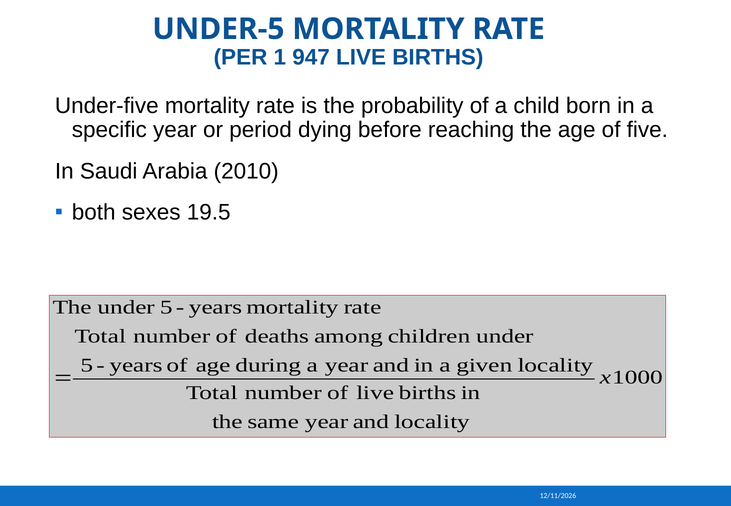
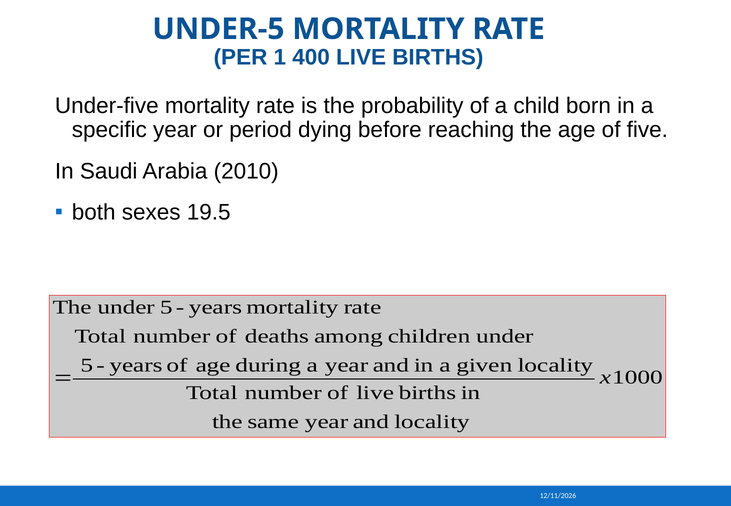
947: 947 -> 400 (311, 57)
